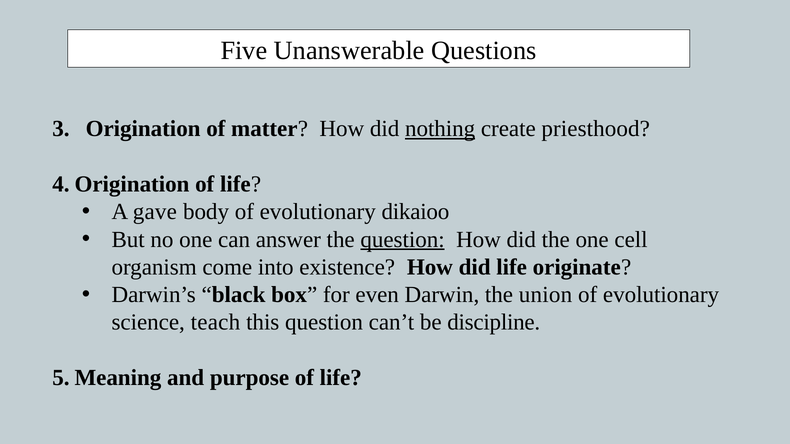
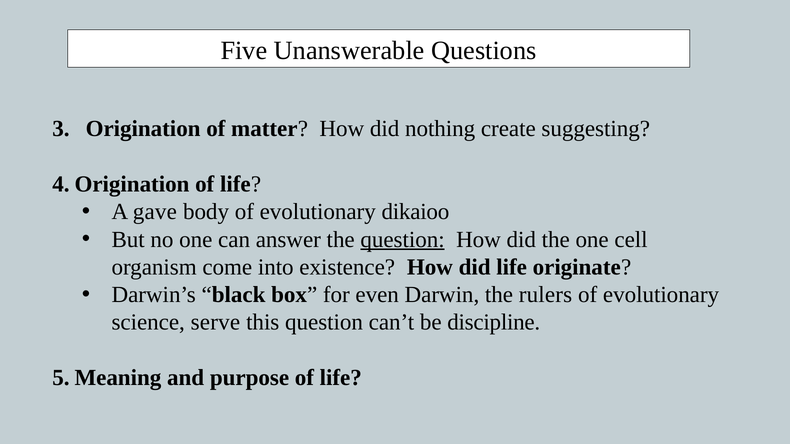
nothing underline: present -> none (440, 129)
priesthood: priesthood -> suggesting (596, 129)
union: union -> rulers (545, 295)
teach: teach -> serve (215, 323)
